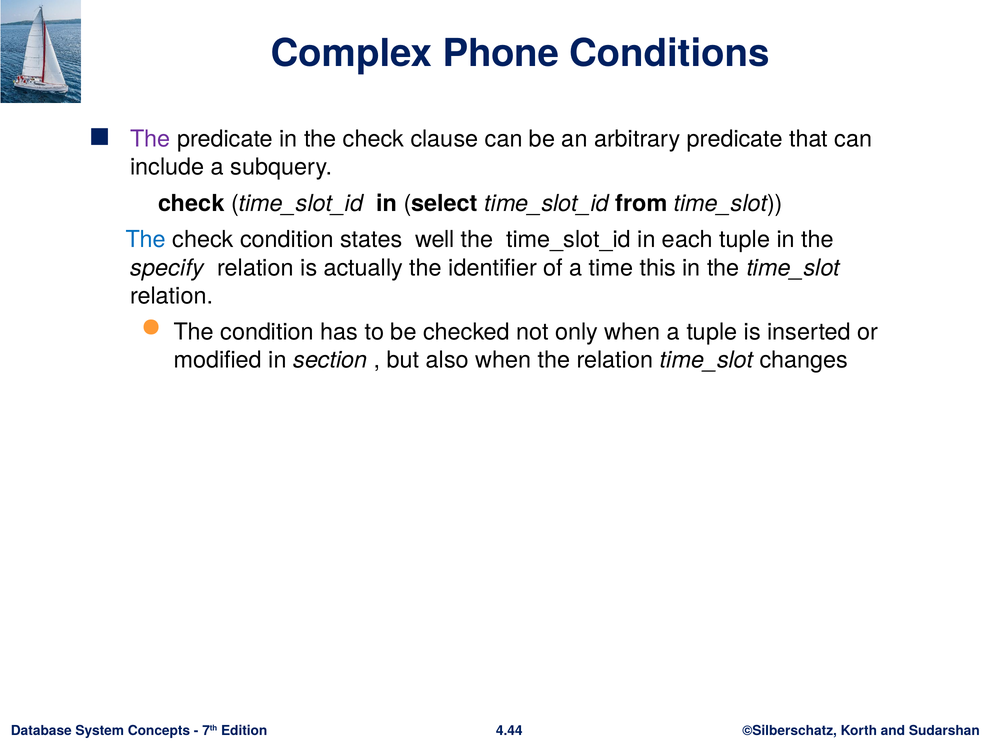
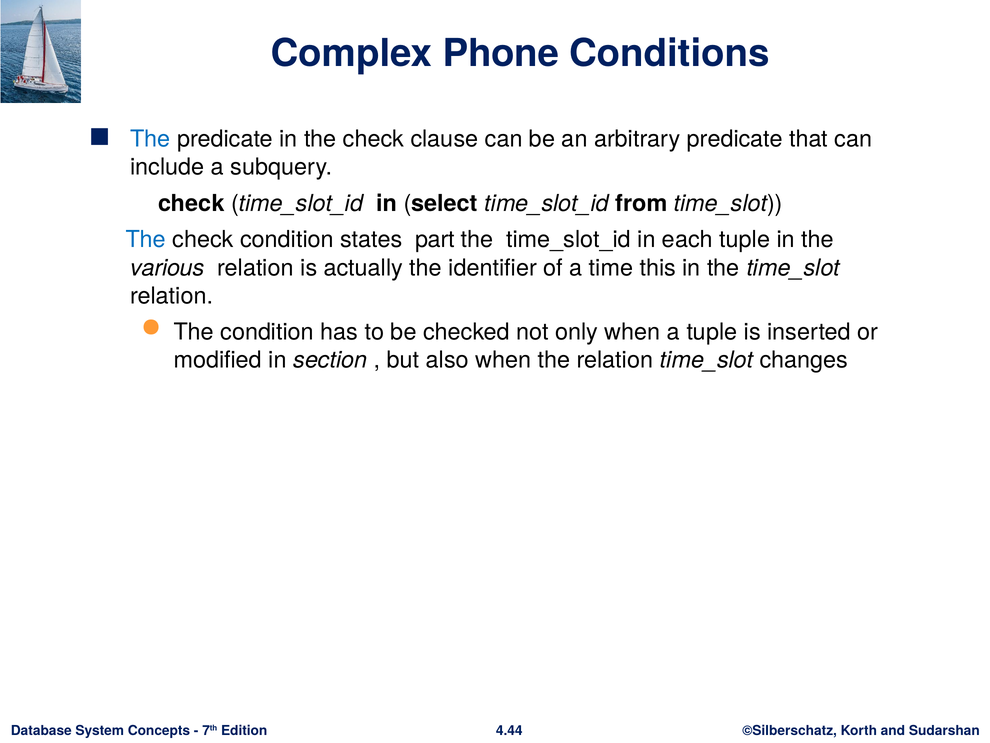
The colour: purple -> blue (150, 139)
well: well -> part (435, 240)
specify: specify -> various (167, 268)
